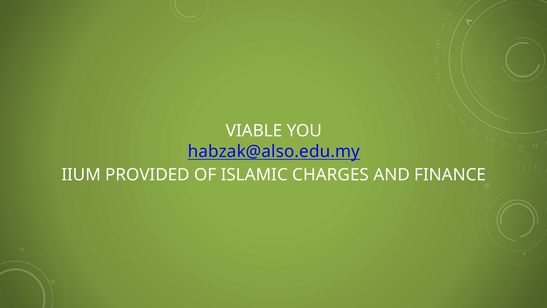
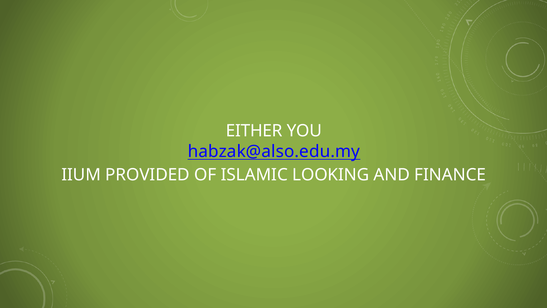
VIABLE: VIABLE -> EITHER (254, 131)
CHARGES: CHARGES -> LOOKING (331, 175)
